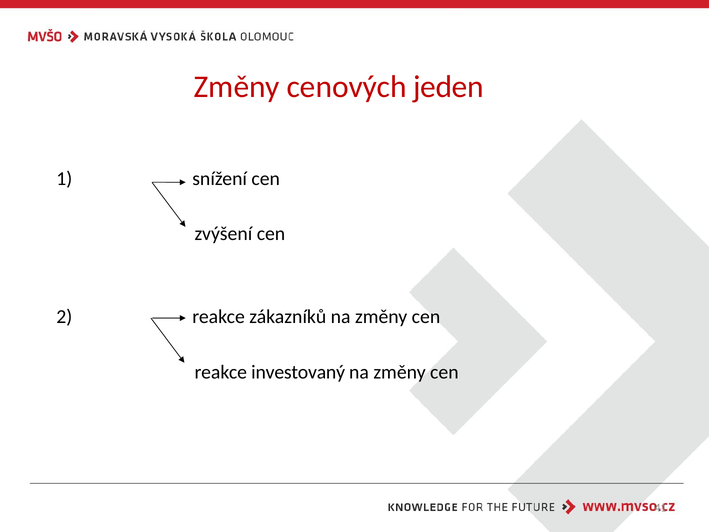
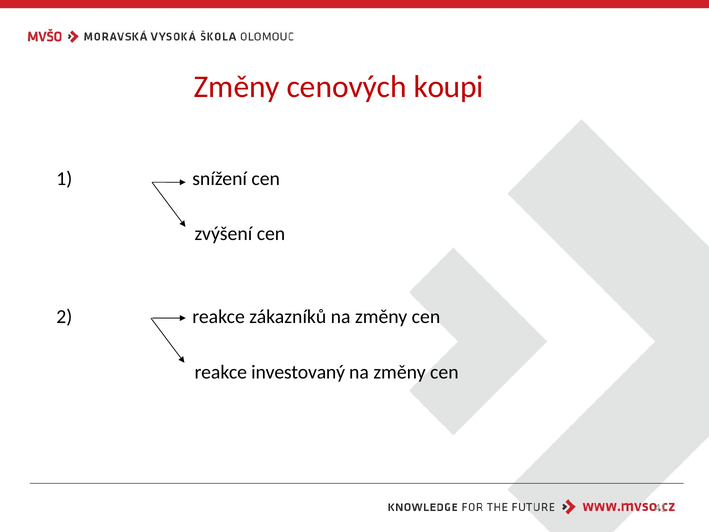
jeden: jeden -> koupi (449, 87)
